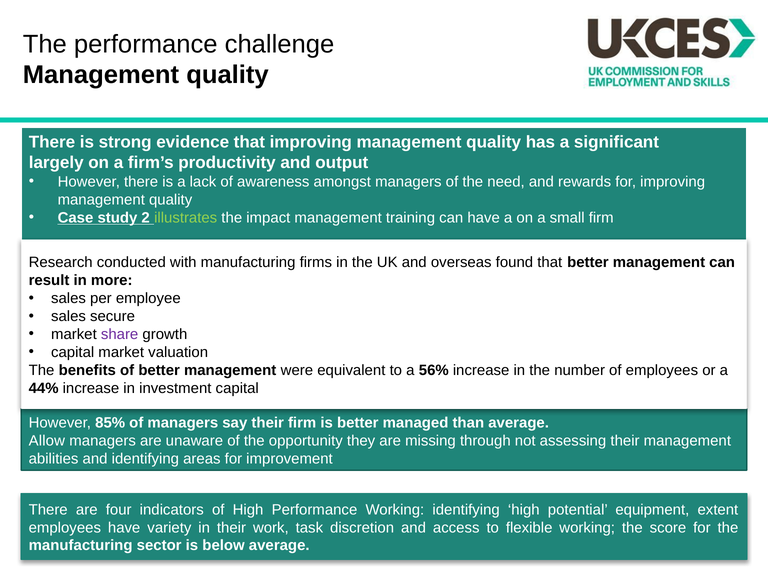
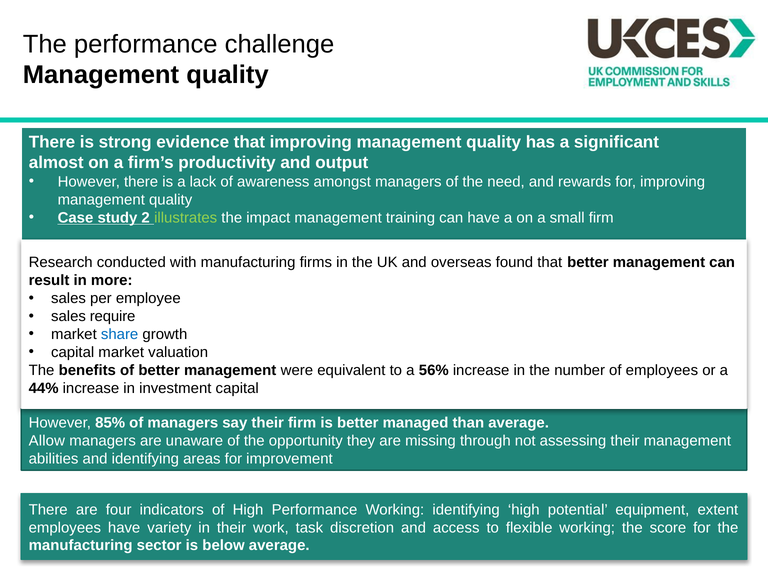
largely: largely -> almost (56, 163)
secure: secure -> require (113, 316)
share colour: purple -> blue (120, 334)
